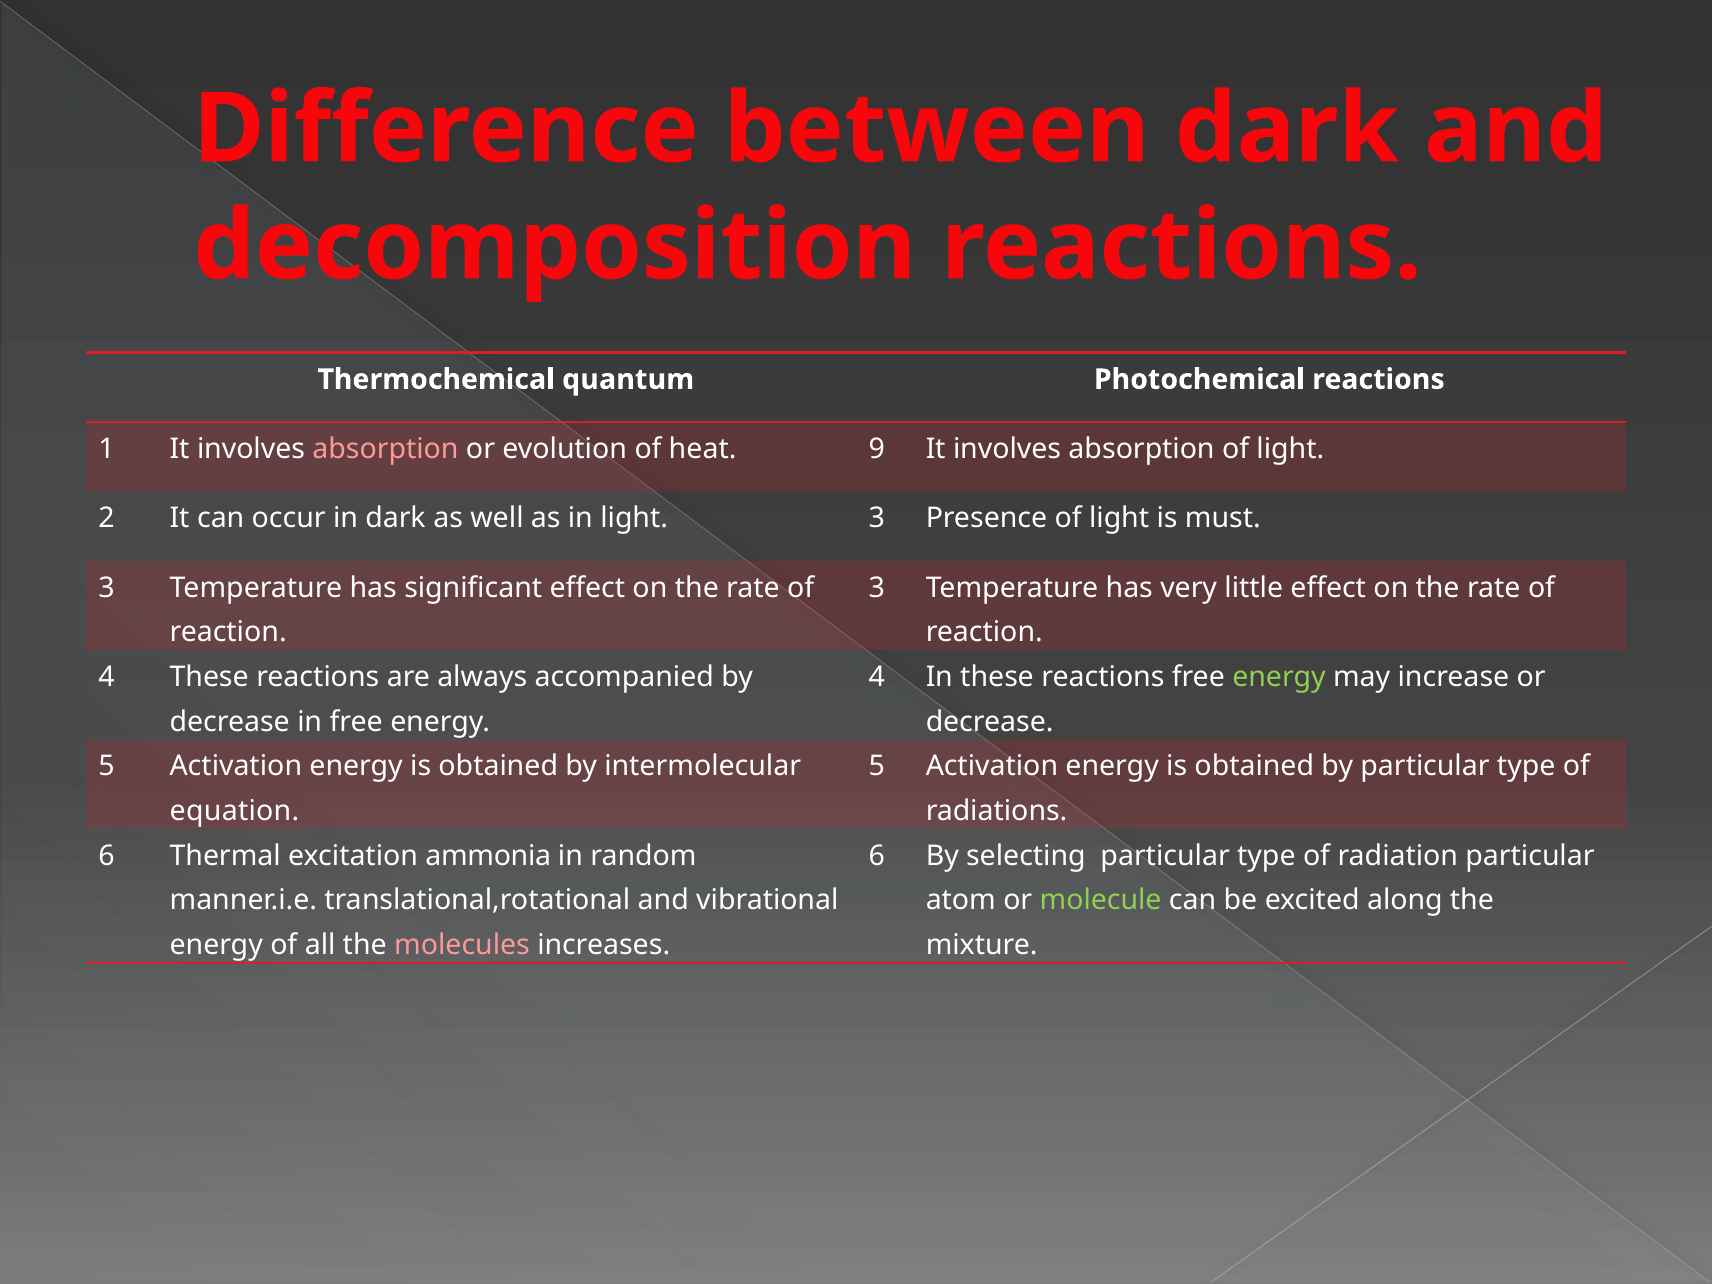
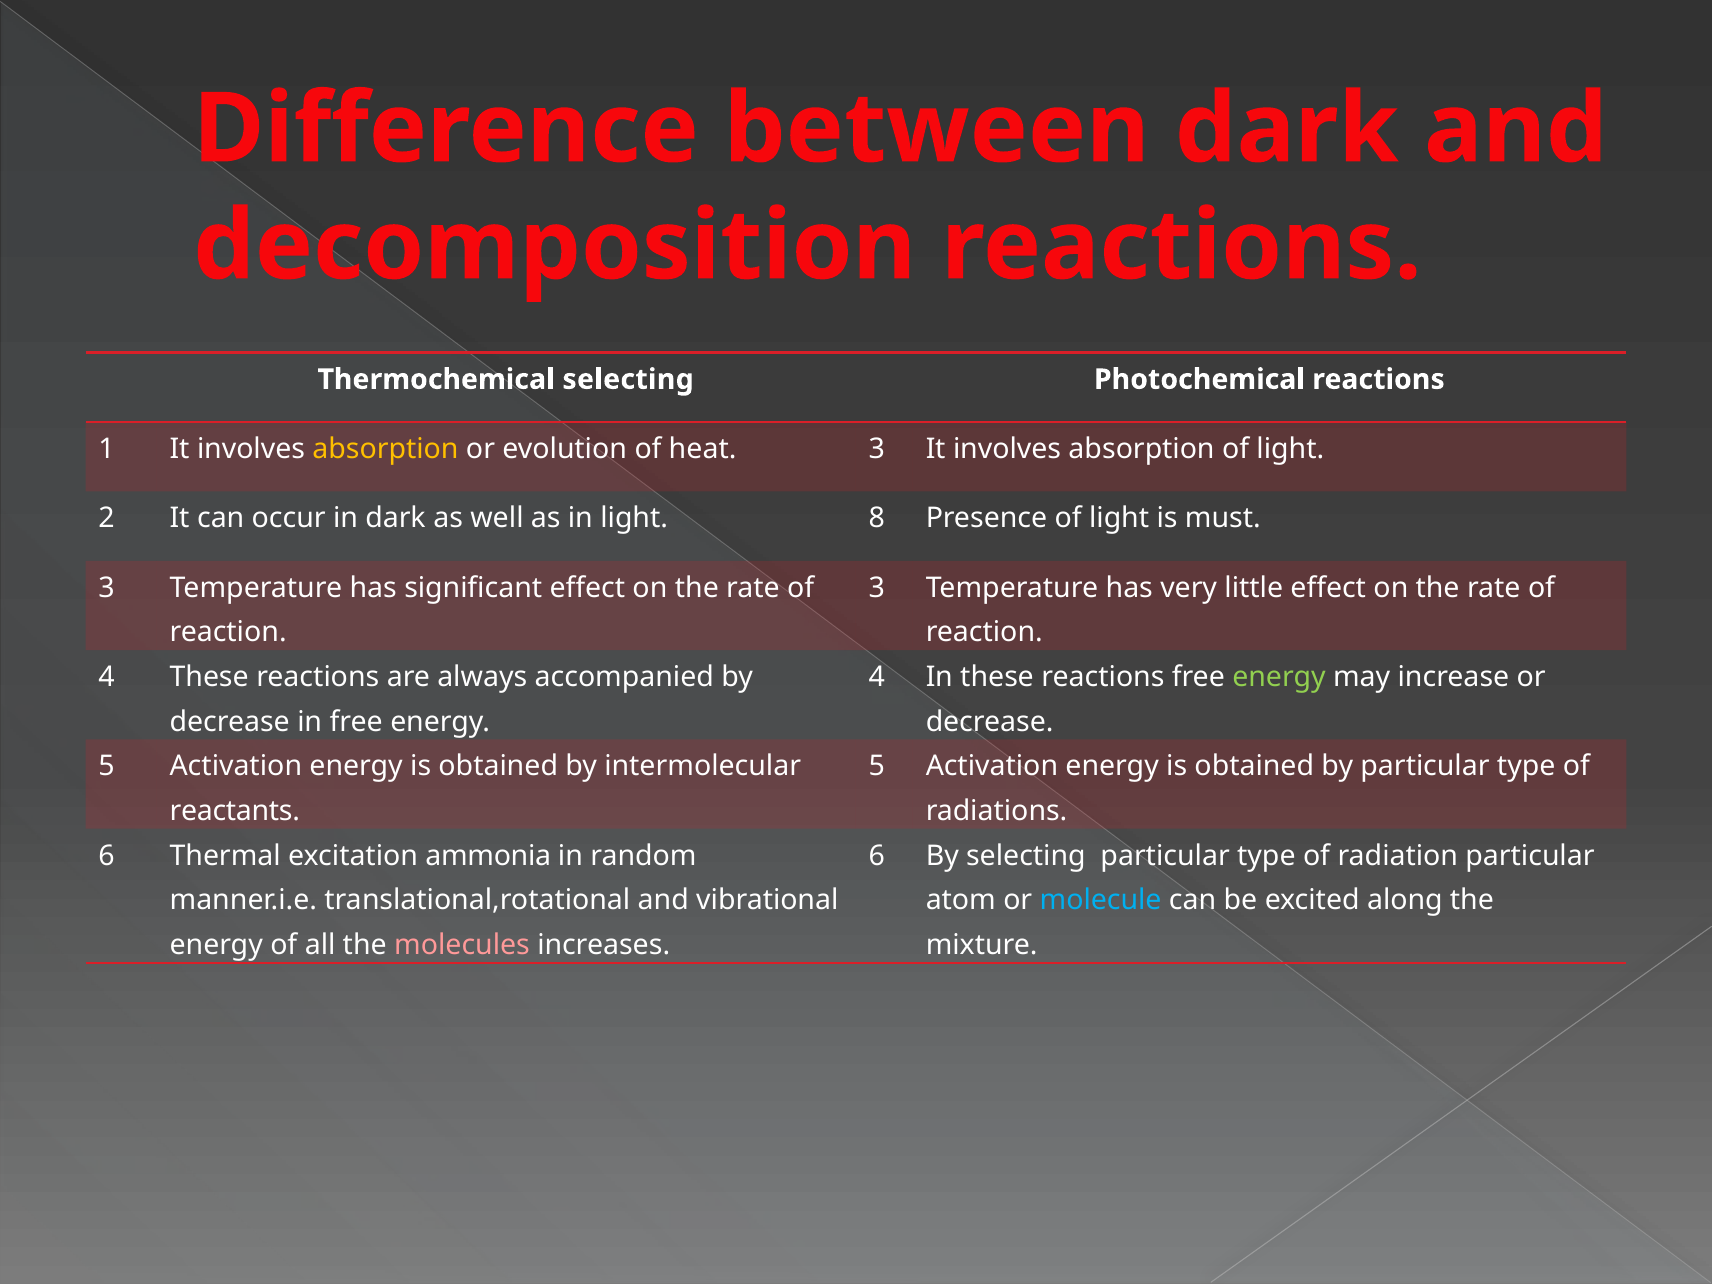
Thermochemical quantum: quantum -> selecting (628, 379)
absorption colour: pink -> yellow (385, 449)
heat 9: 9 -> 3 (877, 449)
light 3: 3 -> 8 (877, 518)
equation: equation -> reactants (235, 811)
molecule colour: light green -> light blue (1101, 900)
